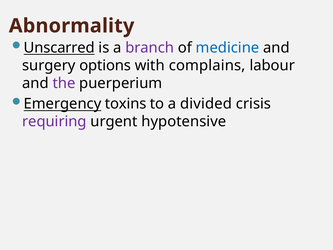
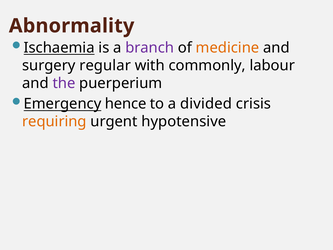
Unscarred: Unscarred -> Ischaemia (59, 48)
medicine colour: blue -> orange (228, 48)
options: options -> regular (105, 65)
complains: complains -> commonly (207, 65)
toxins: toxins -> hence (126, 104)
requiring colour: purple -> orange (54, 121)
